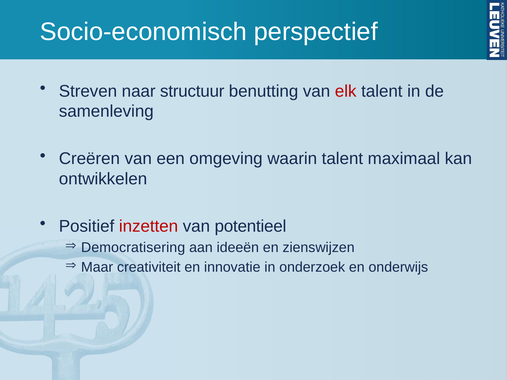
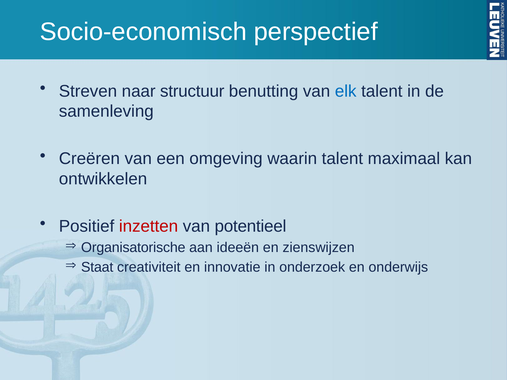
elk colour: red -> blue (346, 91)
Democratisering: Democratisering -> Organisatorische (133, 248)
Maar: Maar -> Staat (97, 267)
